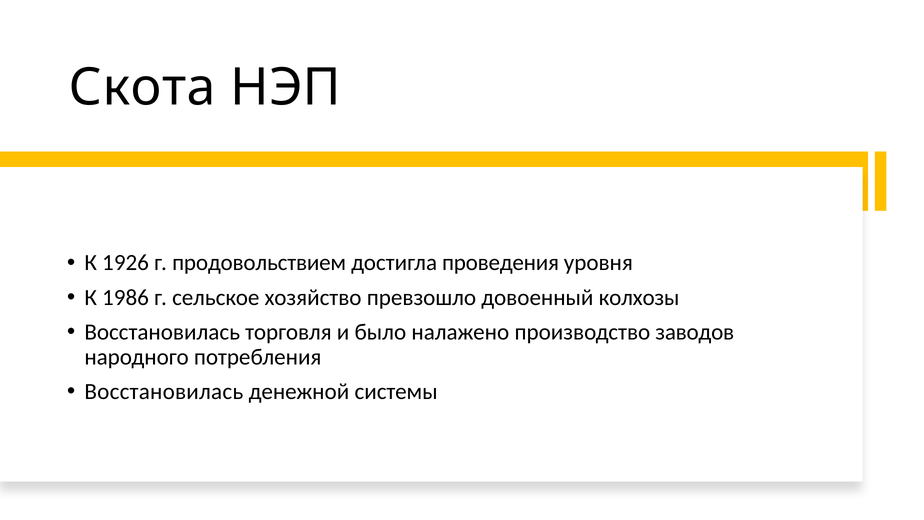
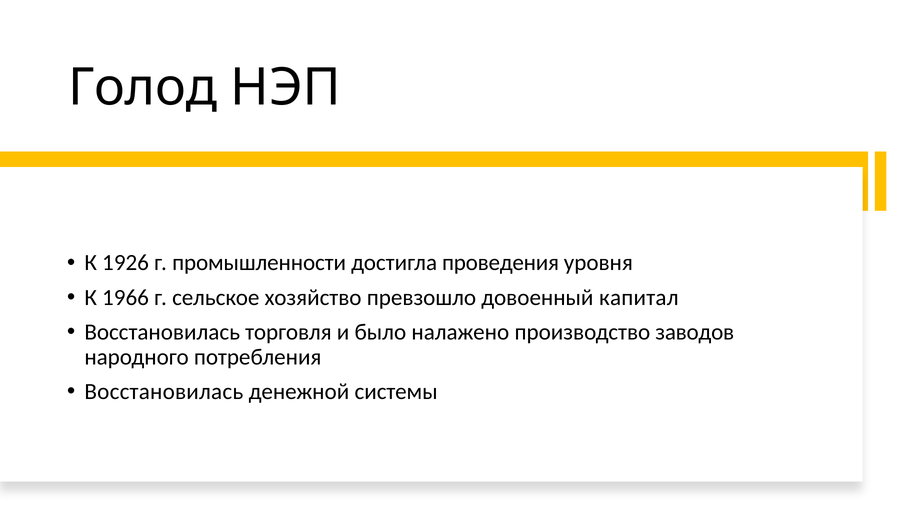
Скота: Скота -> Голод (143, 88)
продовольствием: продовольствием -> промышленности (259, 263)
1986: 1986 -> 1966 (126, 297)
колхозы: колхозы -> капитал (639, 297)
